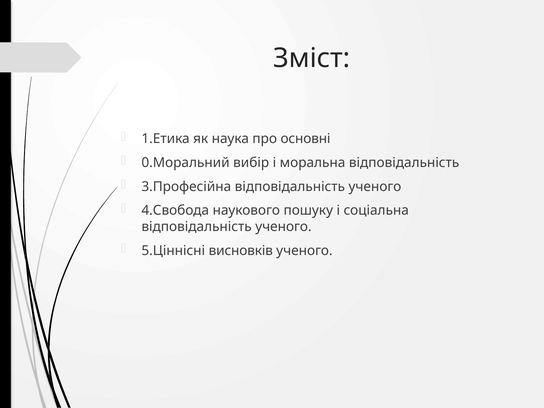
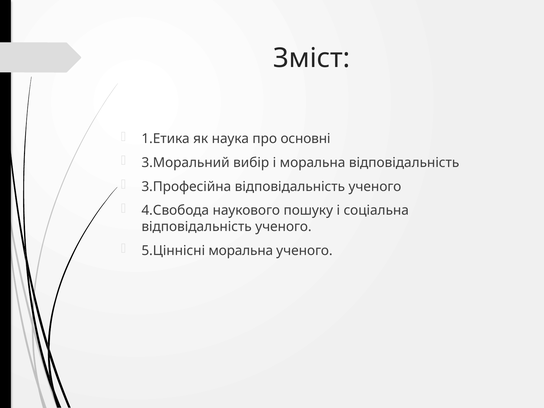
0.Моральний: 0.Моральний -> 3.Моральний (186, 163)
5.Ціннісні висновків: висновків -> моральна (241, 251)
